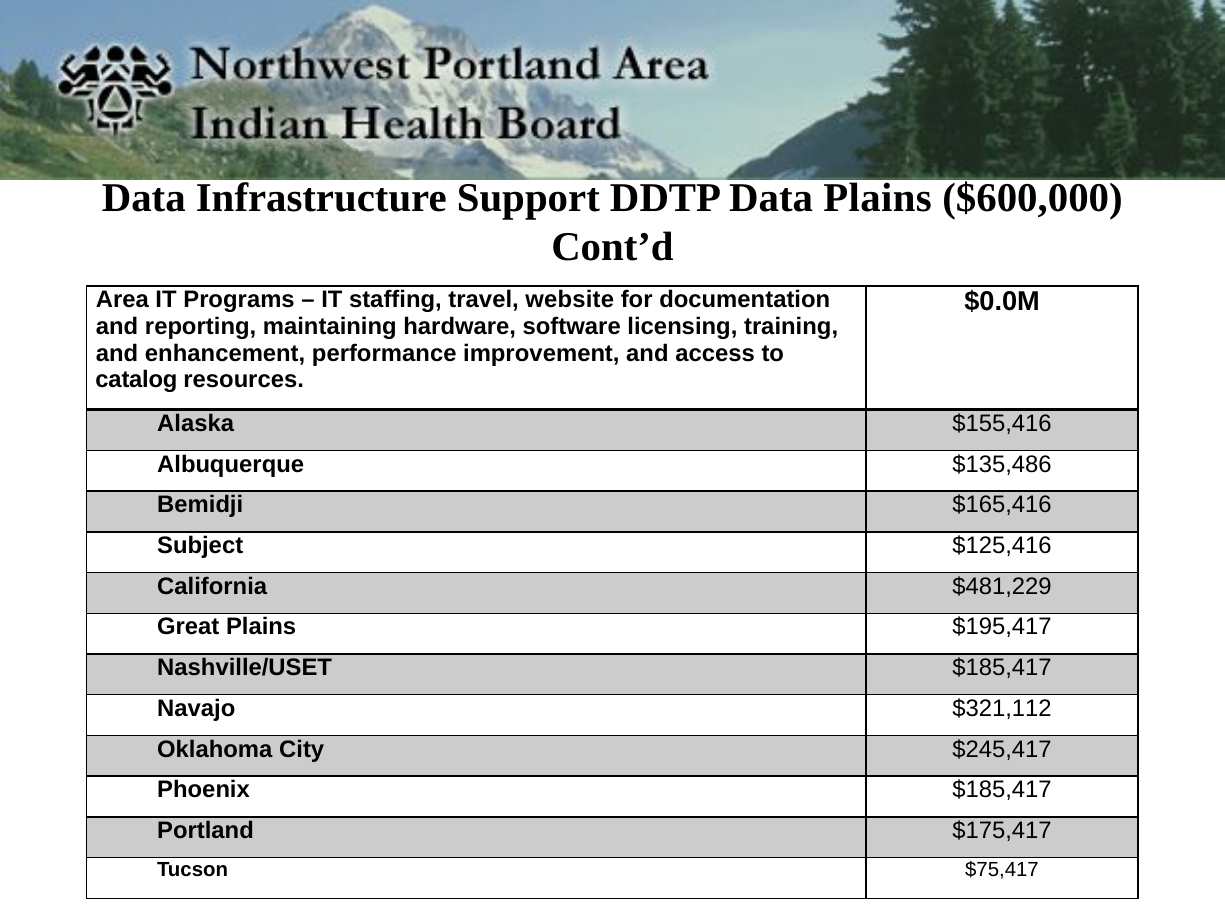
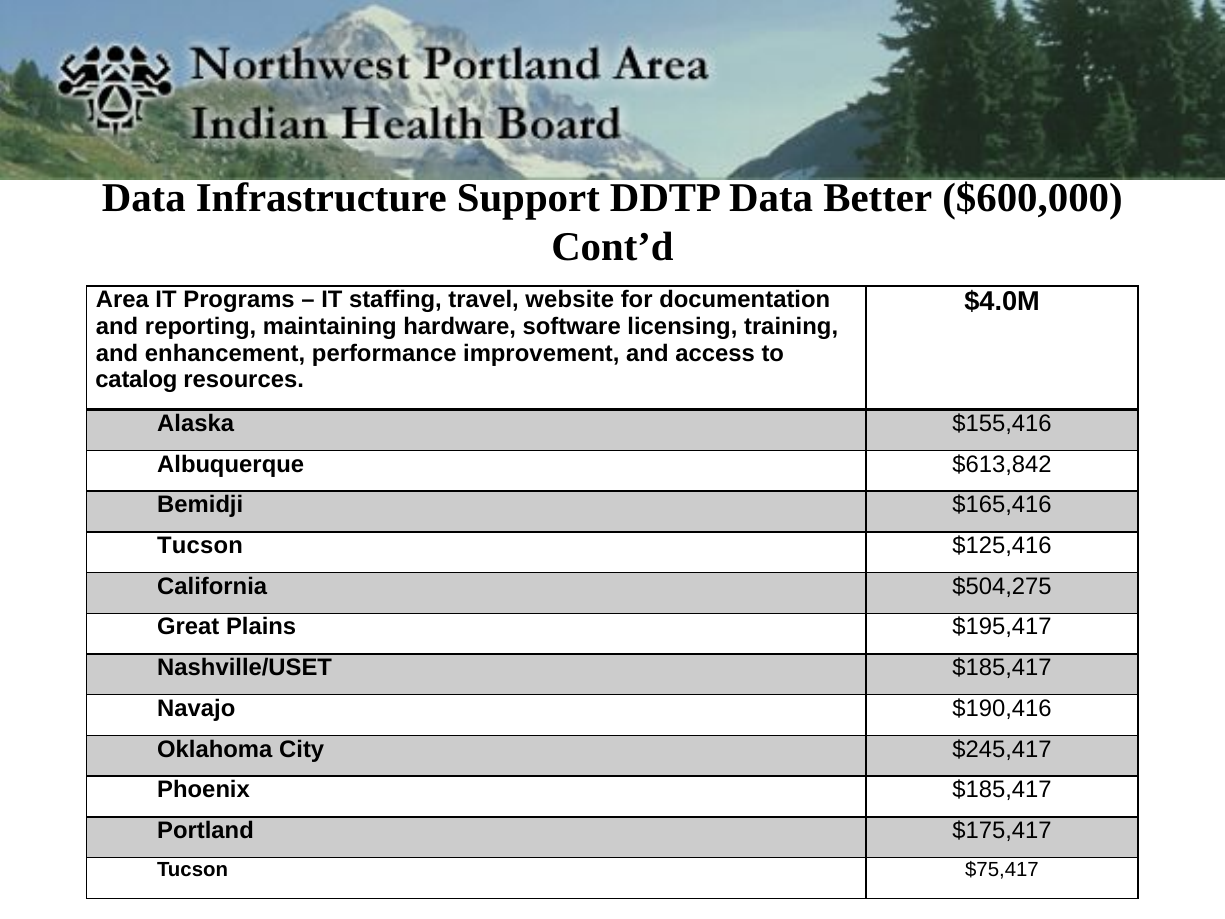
Data Plains: Plains -> Better (878, 198)
$0.0M: $0.0M -> $4.0M (1002, 301)
$135,486: $135,486 -> $613,842 (1002, 464)
Subject: Subject -> Tucson (200, 546)
$481,229: $481,229 -> $504,275 (1002, 586)
$321,112: $321,112 -> $190,416 (1002, 708)
